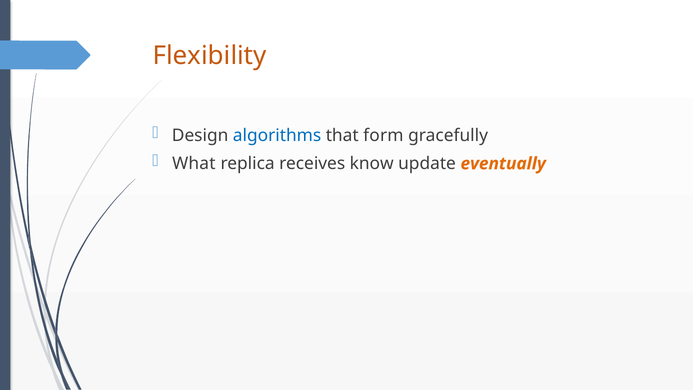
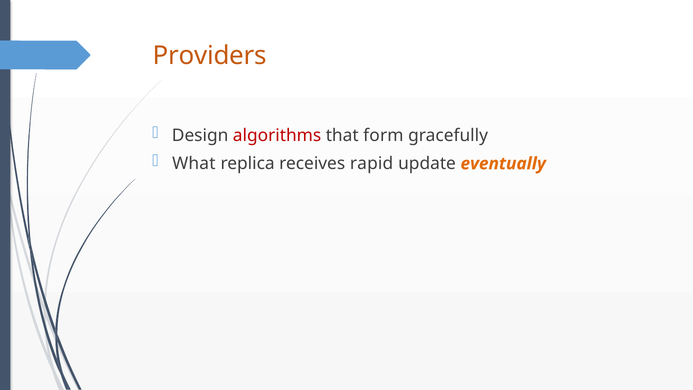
Flexibility: Flexibility -> Providers (210, 55)
algorithms colour: blue -> red (277, 135)
know: know -> rapid (372, 164)
